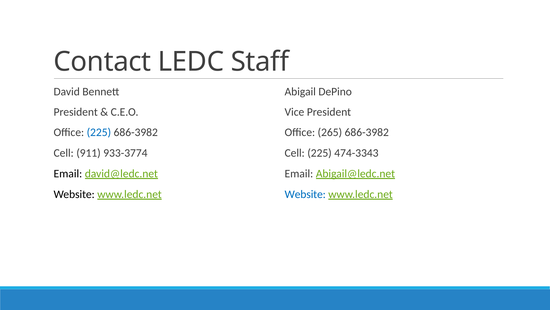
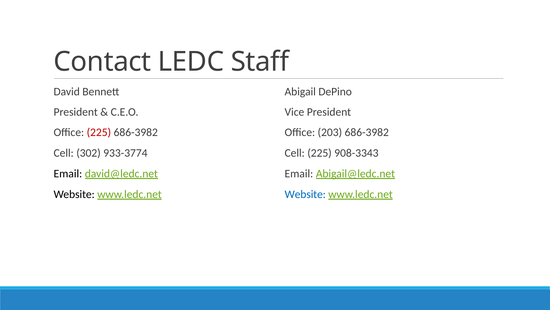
225 colour: blue -> red (99, 132)
265: 265 -> 203 (330, 132)
911: 911 -> 302 (89, 153)
474-3343: 474-3343 -> 908-3343 (356, 153)
